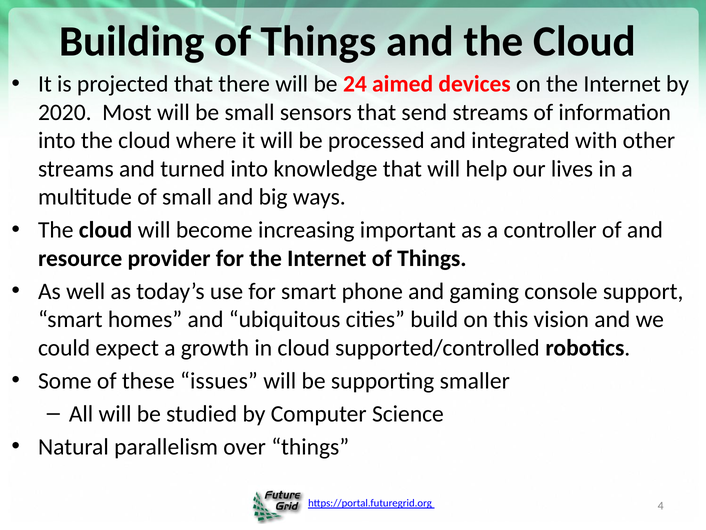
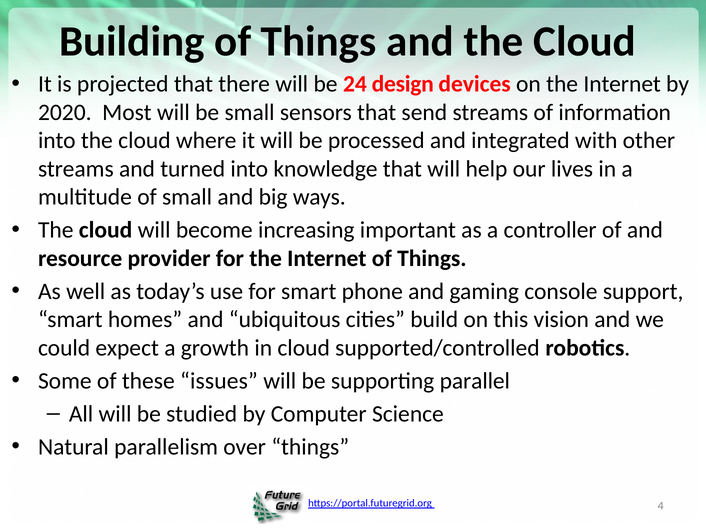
aimed: aimed -> design (403, 84)
smaller: smaller -> parallel (475, 381)
